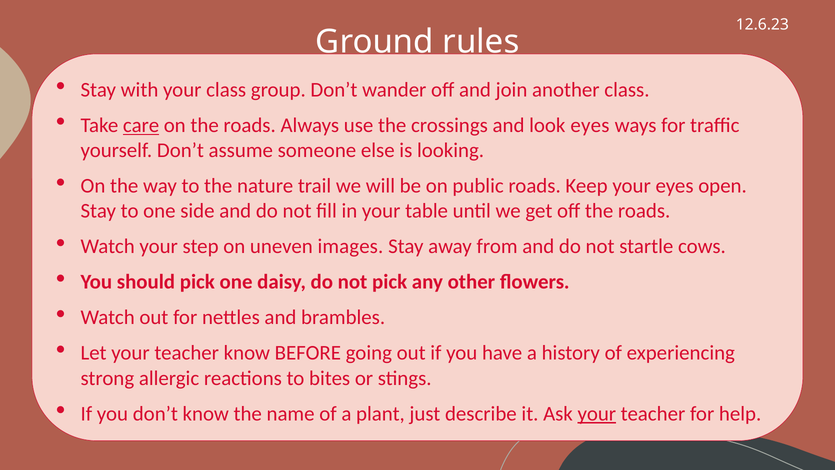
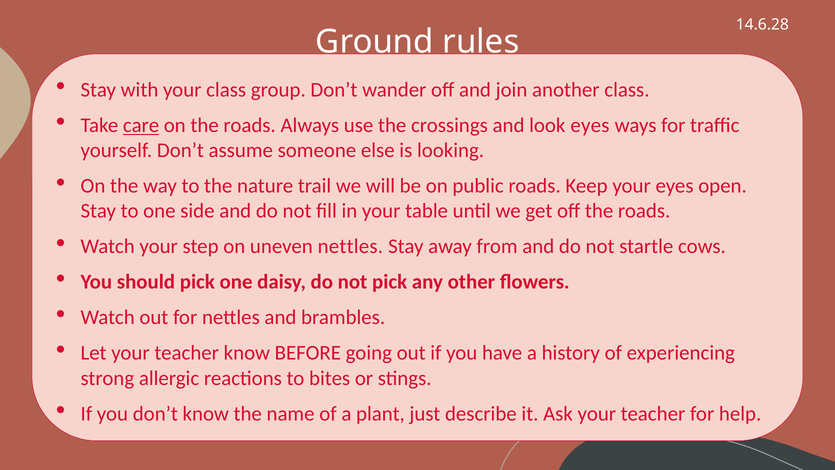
12.6.23: 12.6.23 -> 14.6.28 (762, 25)
uneven images: images -> nettles (350, 246)
your underline: present -> none (597, 413)
